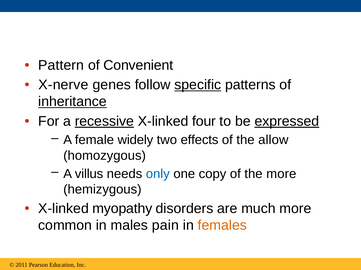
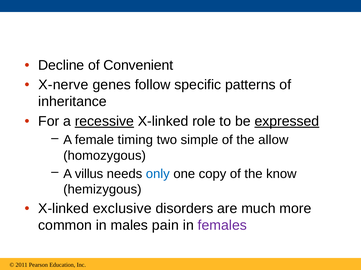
Pattern: Pattern -> Decline (61, 65)
specific underline: present -> none (198, 85)
inheritance underline: present -> none (72, 102)
four: four -> role (204, 122)
widely: widely -> timing (135, 140)
effects: effects -> simple (199, 140)
the more: more -> know (281, 174)
myopathy: myopathy -> exclusive (122, 209)
females colour: orange -> purple (222, 226)
